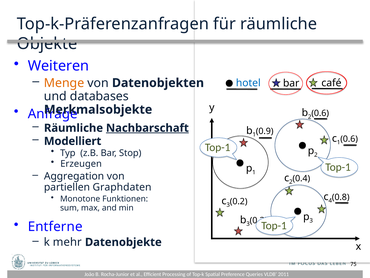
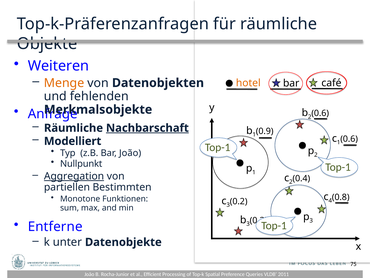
hotel colour: blue -> orange (248, 83)
databases: databases -> fehlenden (99, 96)
Bar Stop: Stop -> João (130, 153)
Erzeugen: Erzeugen -> Nullpunkt (81, 163)
Aggregation underline: none -> present (74, 176)
Graphdaten: Graphdaten -> Bestimmten (122, 187)
mehr: mehr -> unter (67, 242)
